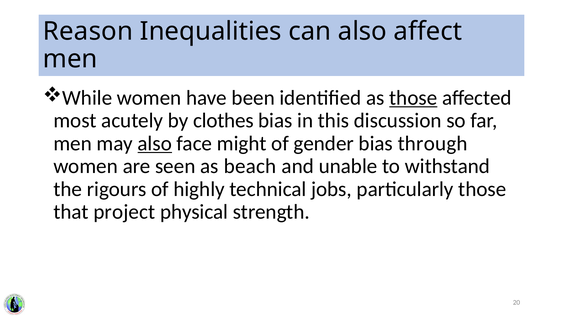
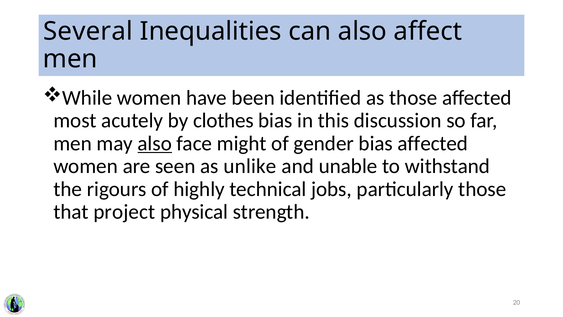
Reason: Reason -> Several (88, 31)
those underline: present -> none (413, 98)
bias through: through -> affected (433, 143)
beach: beach -> unlike (250, 166)
